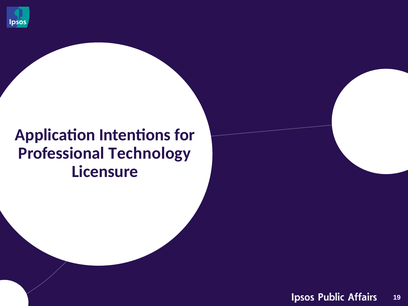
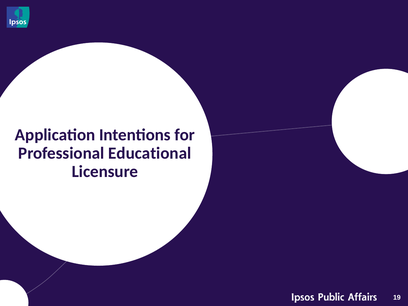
Technology: Technology -> Educational (150, 153)
